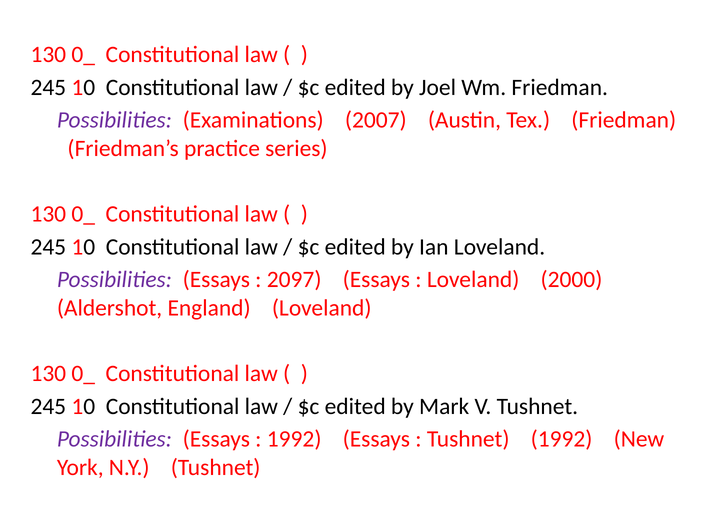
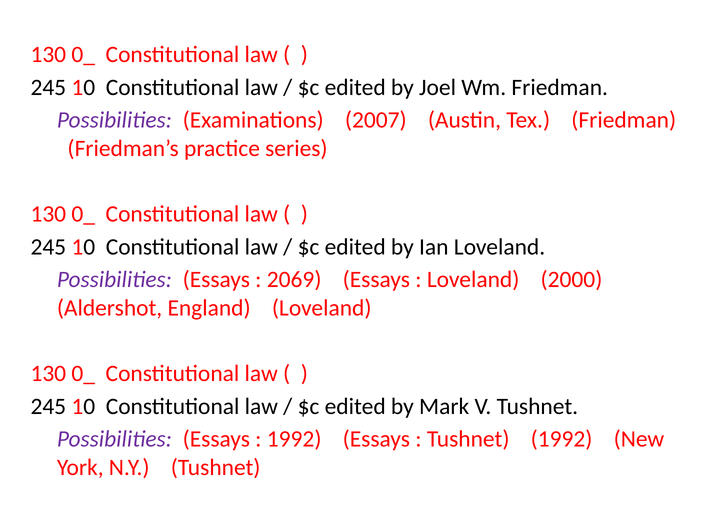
2097: 2097 -> 2069 (294, 280)
